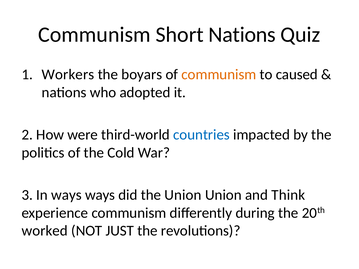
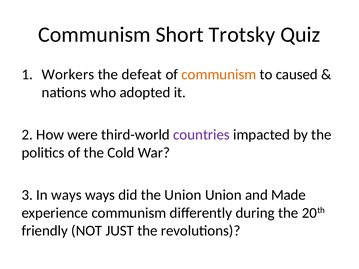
Short Nations: Nations -> Trotsky (242, 35)
boyars: boyars -> defeat (142, 75)
countries colour: blue -> purple (202, 135)
Think: Think -> Made (288, 195)
worked: worked -> friendly (45, 231)
